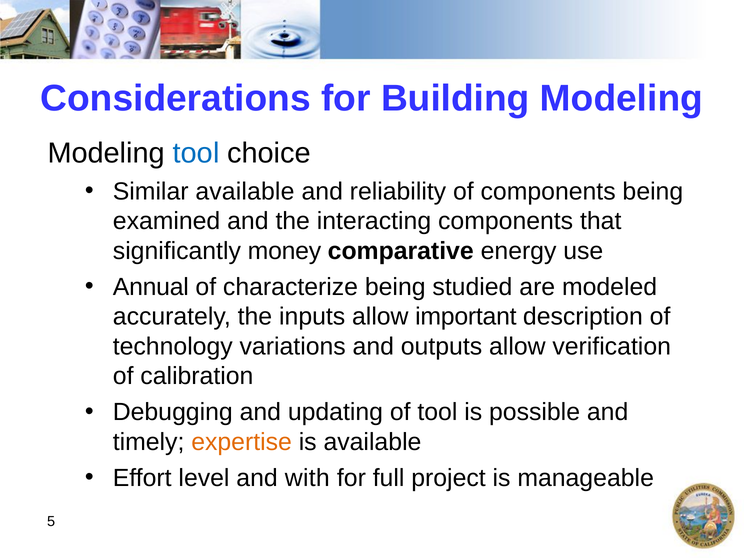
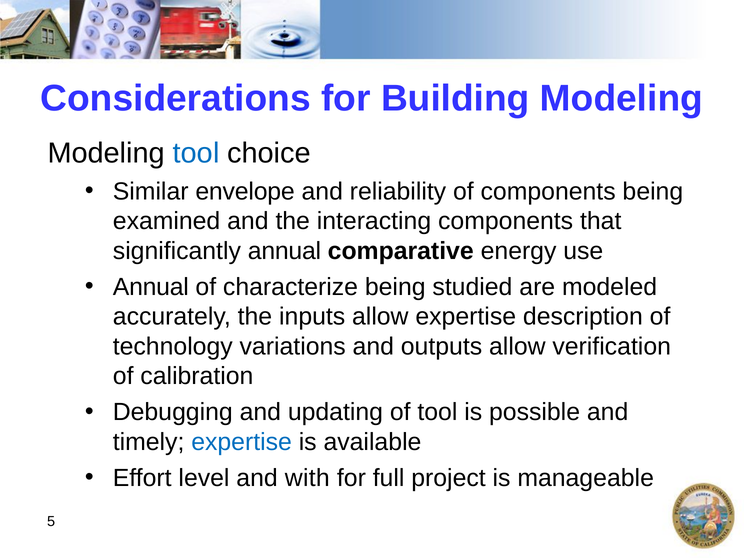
Similar available: available -> envelope (245, 191)
significantly money: money -> annual (284, 251)
allow important: important -> expertise (466, 317)
expertise colour: orange -> blue (242, 442)
